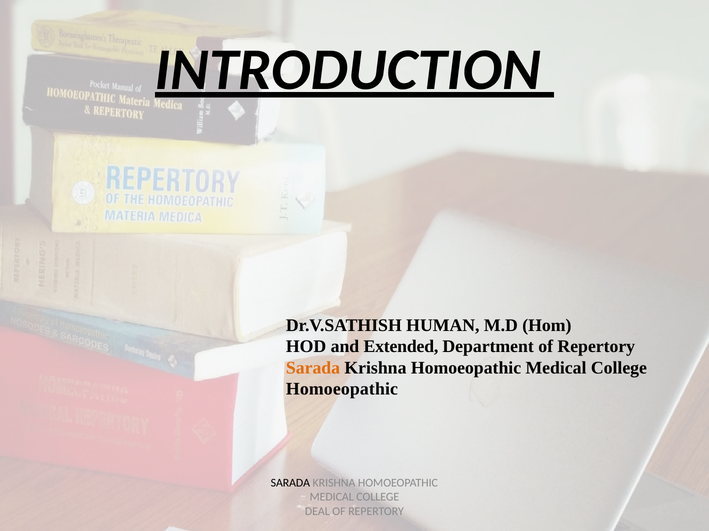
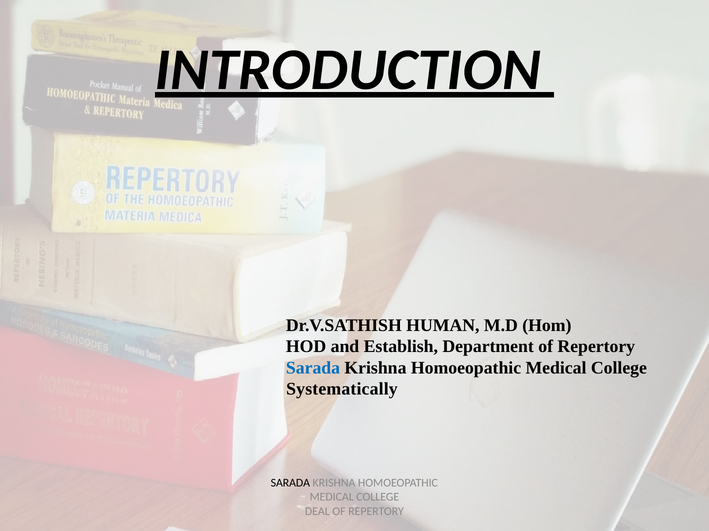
Extended: Extended -> Establish (401, 347)
Sarada colour: orange -> blue (313, 368)
Homoeopathic: Homoeopathic -> Systematically (342, 390)
